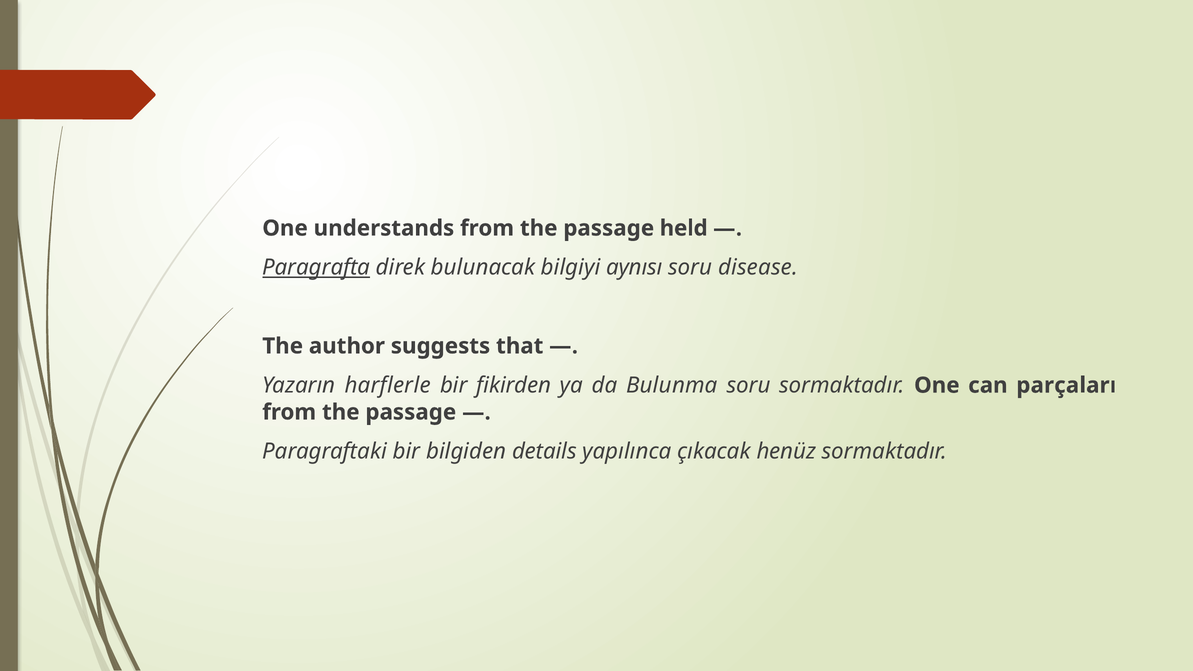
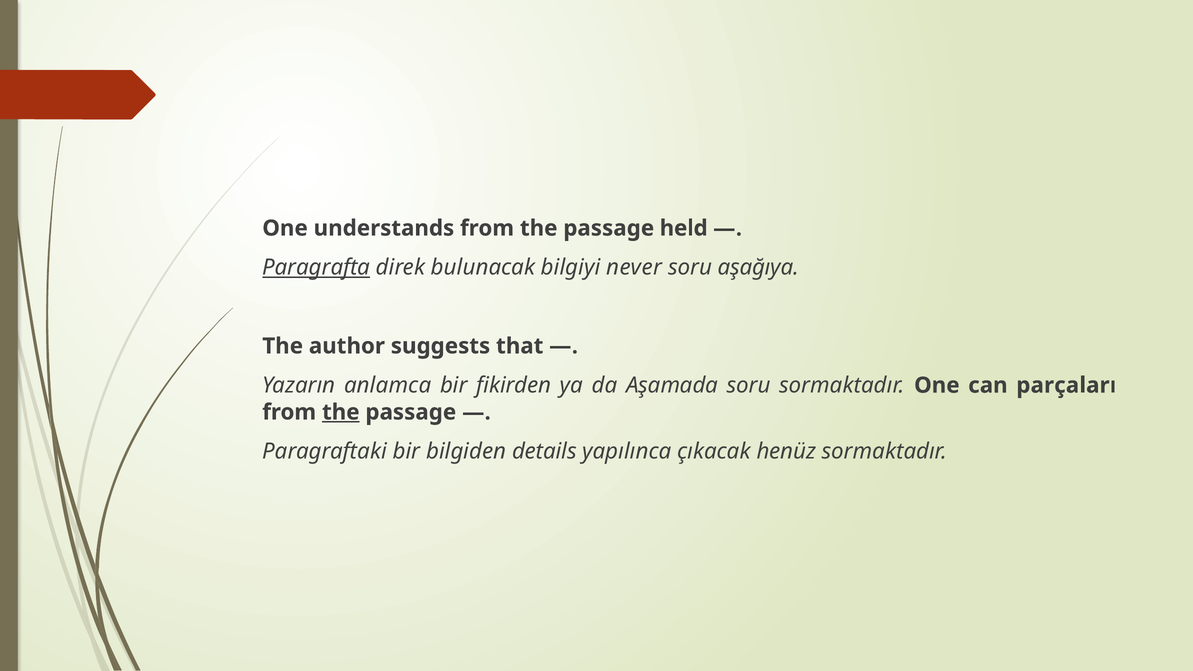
aynısı: aynısı -> never (634, 268)
disease: disease -> aşağıya (758, 268)
harflerle: harflerle -> anlamca (388, 385)
Bulunma: Bulunma -> Aşamada (672, 385)
the underline: none -> present (341, 412)
